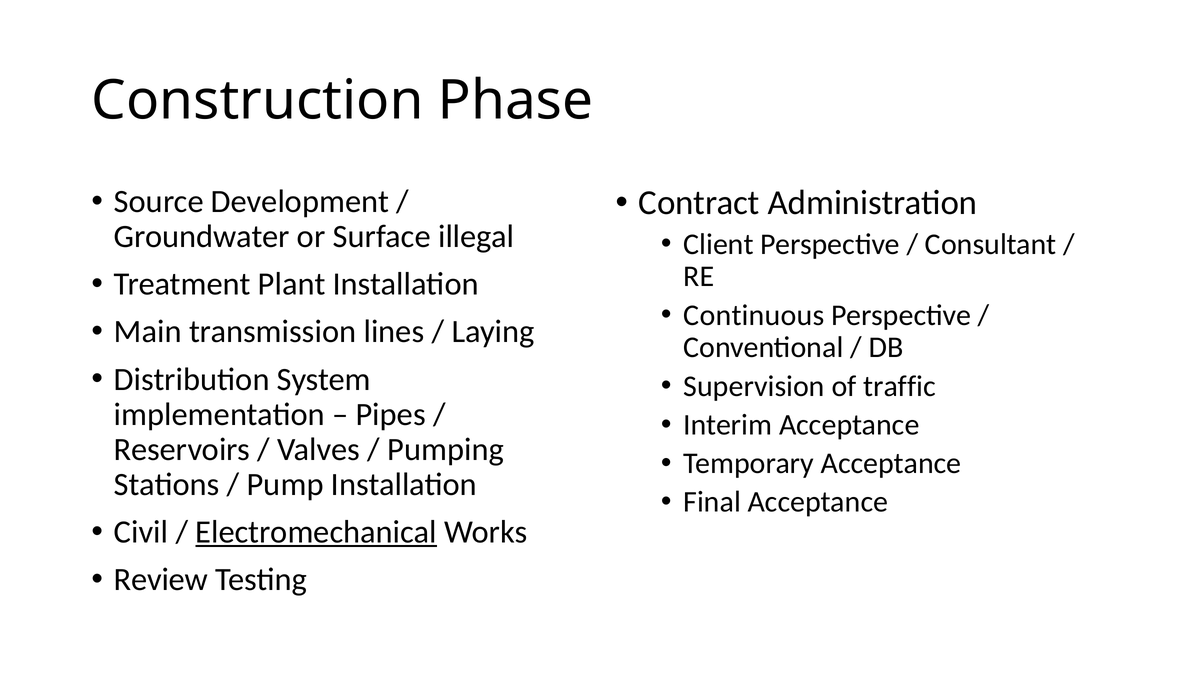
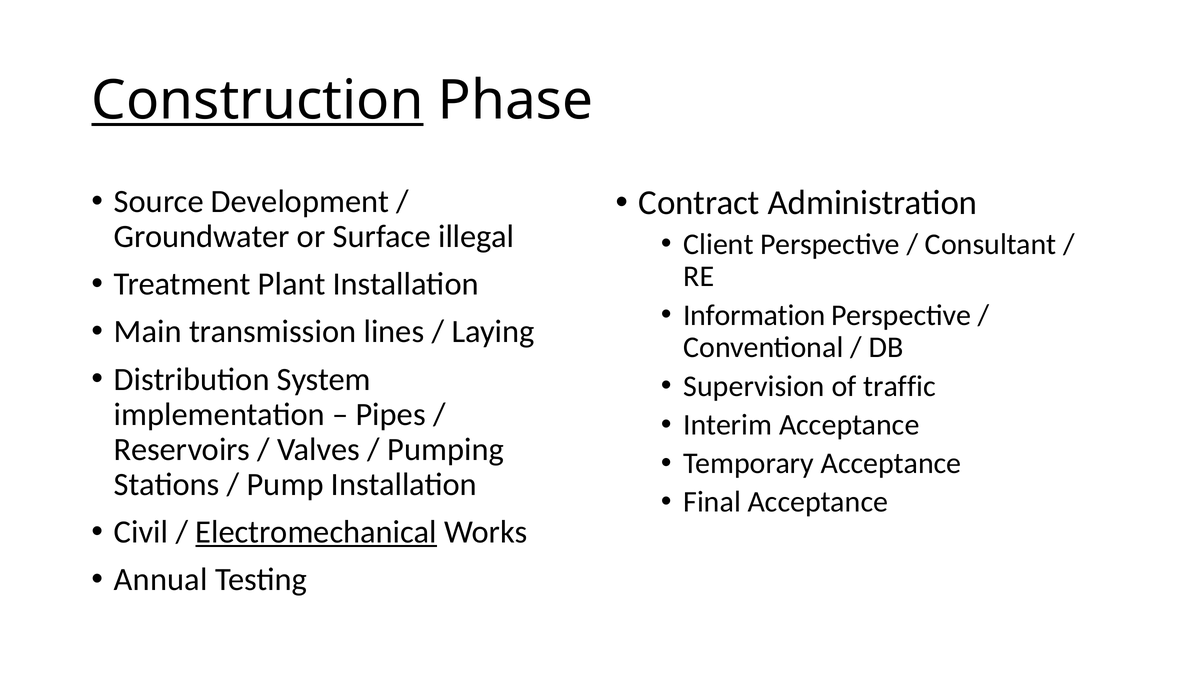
Construction underline: none -> present (257, 101)
Continuous: Continuous -> Information (754, 315)
Review: Review -> Annual (161, 579)
